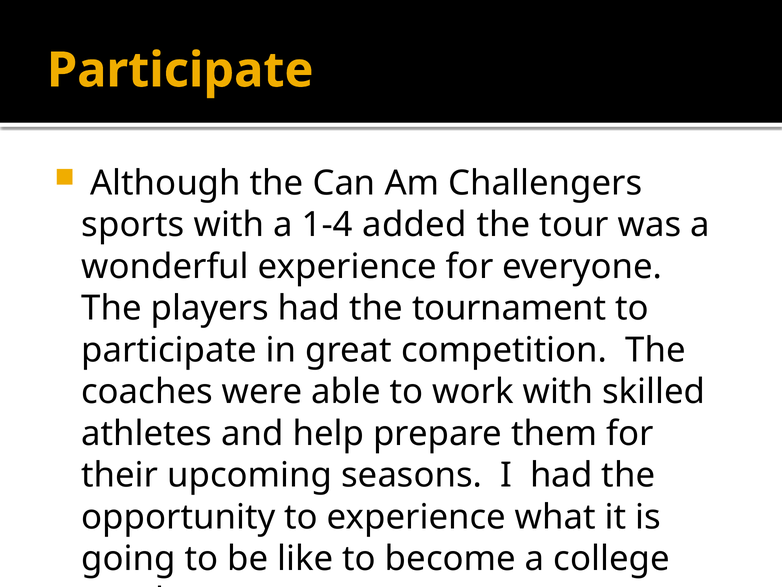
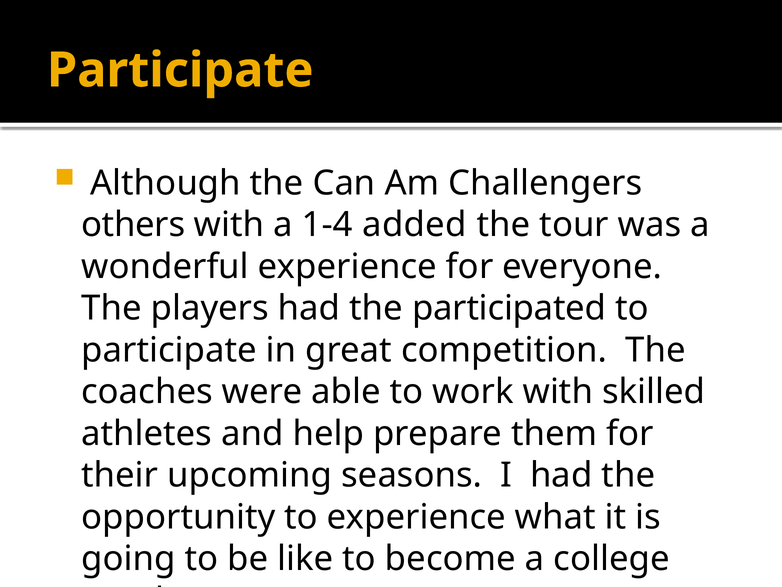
sports: sports -> others (133, 225)
tournament: tournament -> participated (509, 308)
